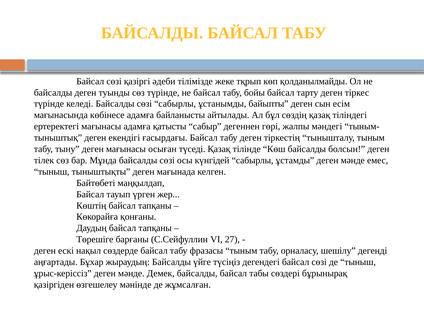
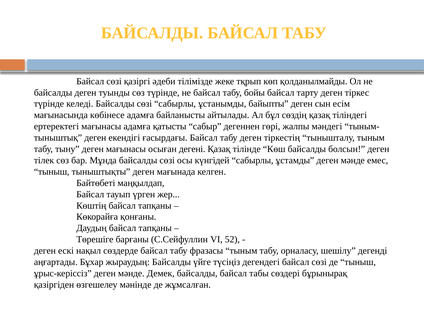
түседі: түседі -> дегені (192, 149)
27: 27 -> 52 (232, 239)
